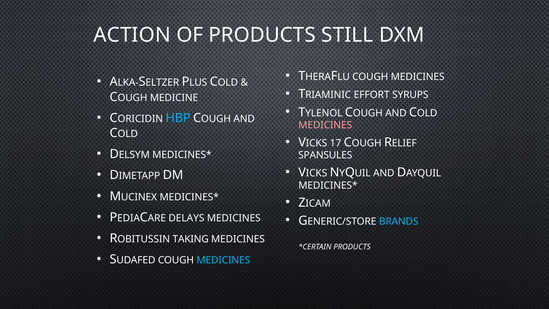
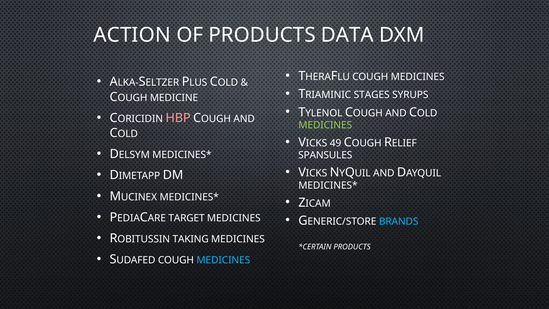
STILL: STILL -> DATA (347, 35)
EFFORT: EFFORT -> STAGES (372, 95)
HBP colour: light blue -> pink (178, 118)
MEDICINES colour: pink -> light green (325, 125)
17: 17 -> 49 (336, 143)
DELAYS: DELAYS -> TARGET (186, 218)
